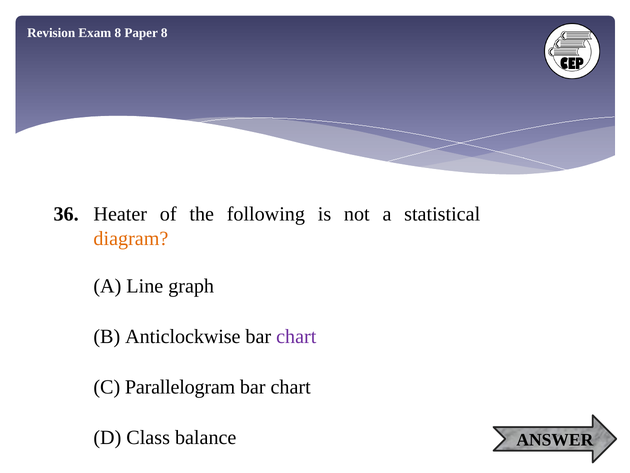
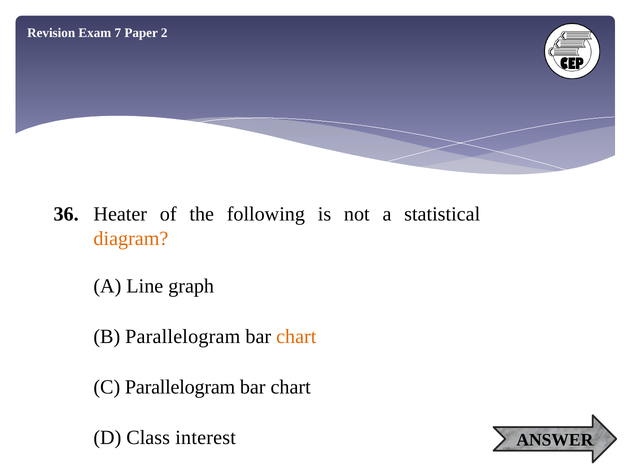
Exam 8: 8 -> 7 (118, 33)
Paper 8: 8 -> 2 (164, 33)
B Anticlockwise: Anticlockwise -> Parallelogram (183, 336)
chart colour: purple -> orange (296, 336)
balance: balance -> interest (206, 437)
